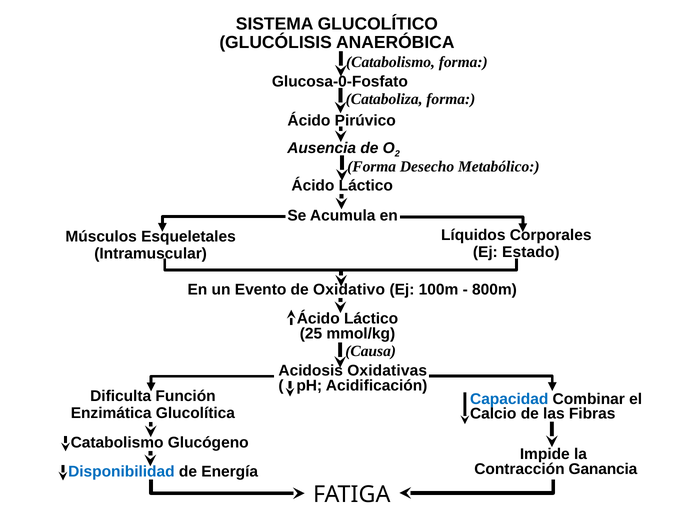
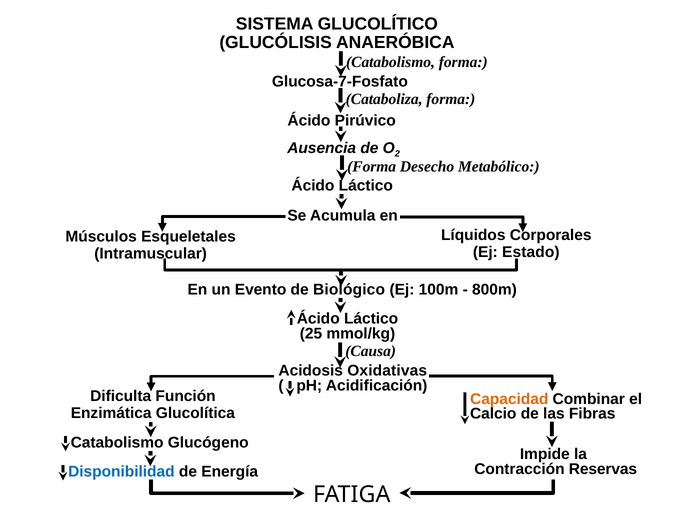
Glucosa-0-Fosfato: Glucosa-0-Fosfato -> Glucosa-7-Fosfato (340, 82)
Oxidativo: Oxidativo -> Biológico (349, 290)
Capacidad colour: blue -> orange (509, 399)
Ganancia: Ganancia -> Reservas (603, 469)
